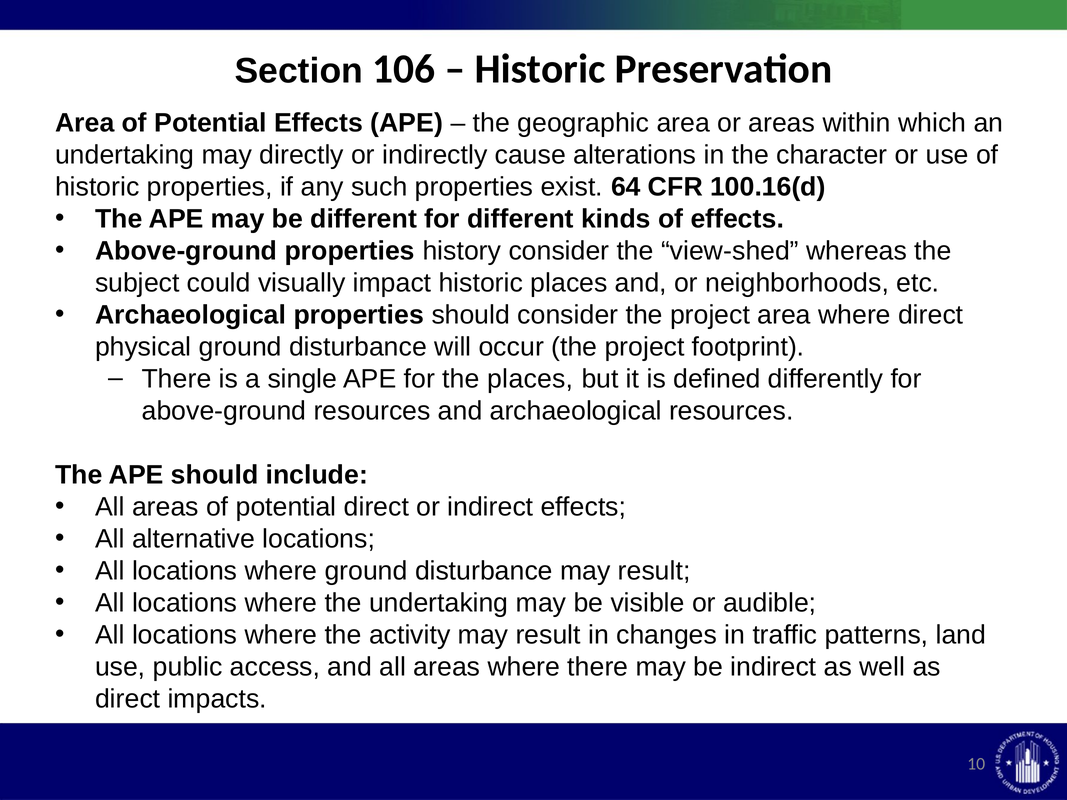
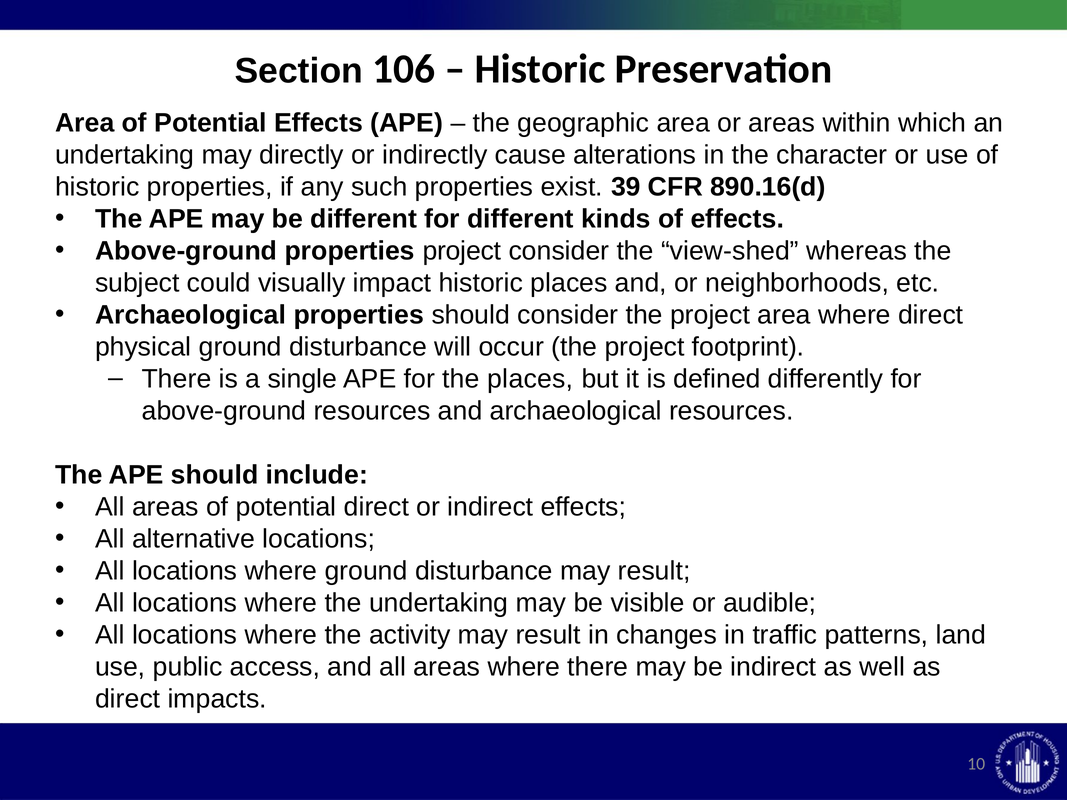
64: 64 -> 39 (626, 187)
100.16(d: 100.16(d -> 890.16(d (768, 187)
properties history: history -> project (462, 251)
